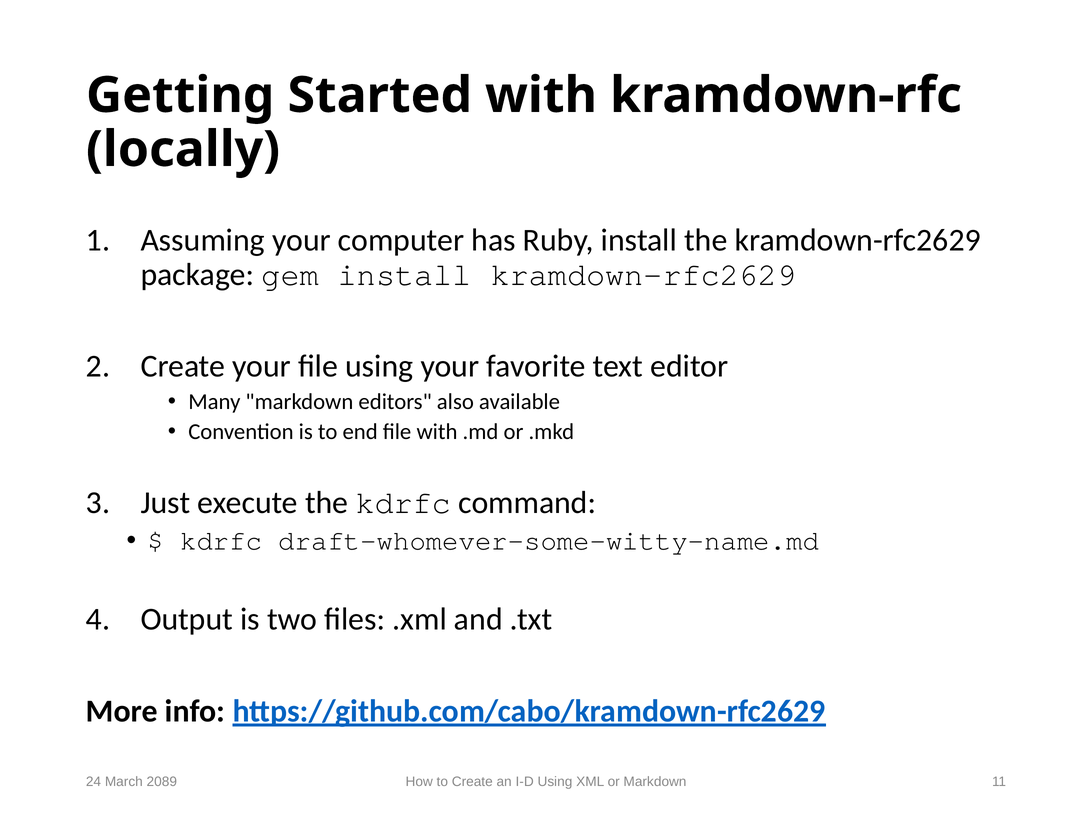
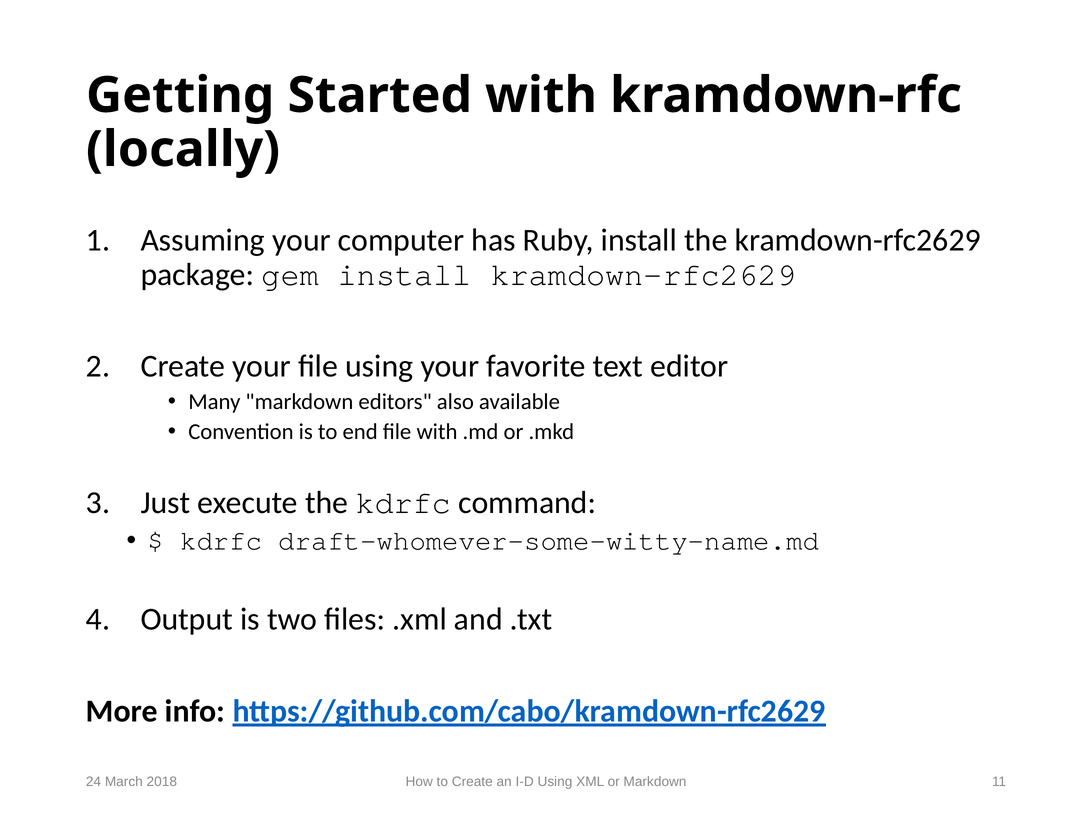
2089: 2089 -> 2018 (162, 782)
